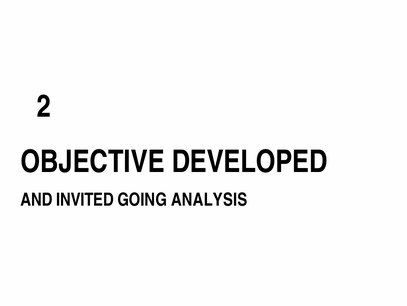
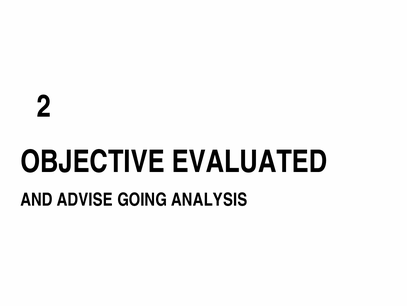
DEVELOPED: DEVELOPED -> EVALUATED (250, 161)
INVITED: INVITED -> ADVISE (85, 199)
